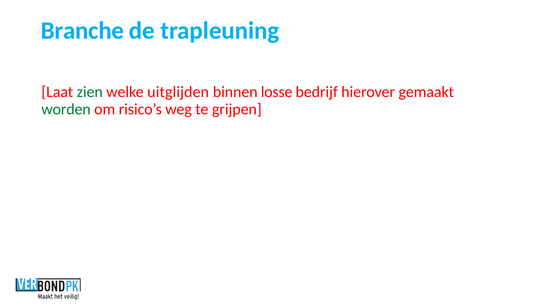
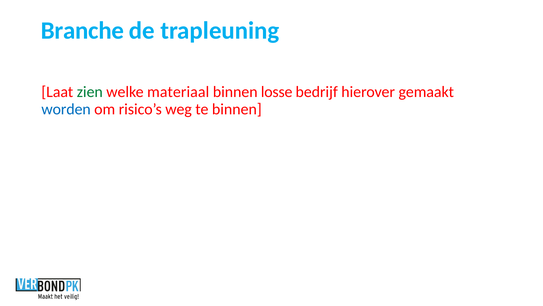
uitglijden: uitglijden -> materiaal (178, 92)
worden colour: green -> blue (66, 109)
te grijpen: grijpen -> binnen (237, 109)
